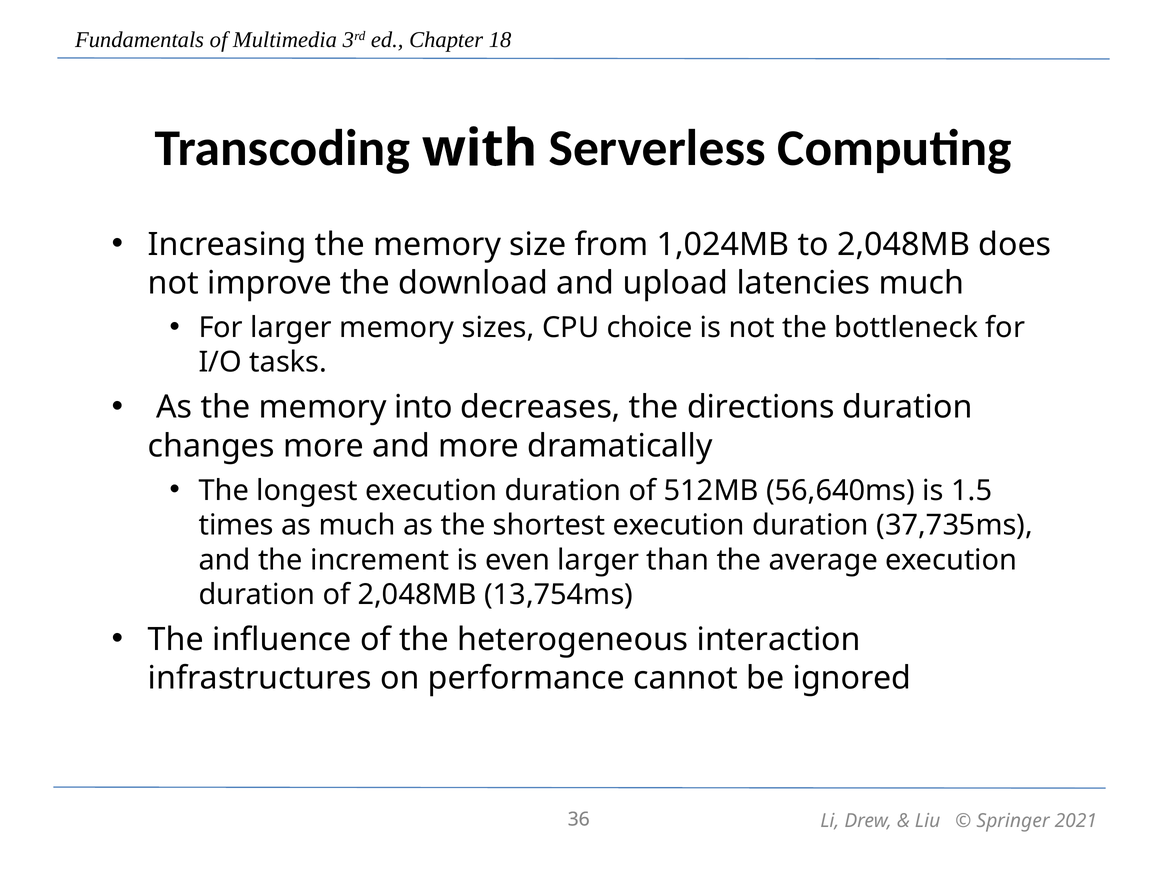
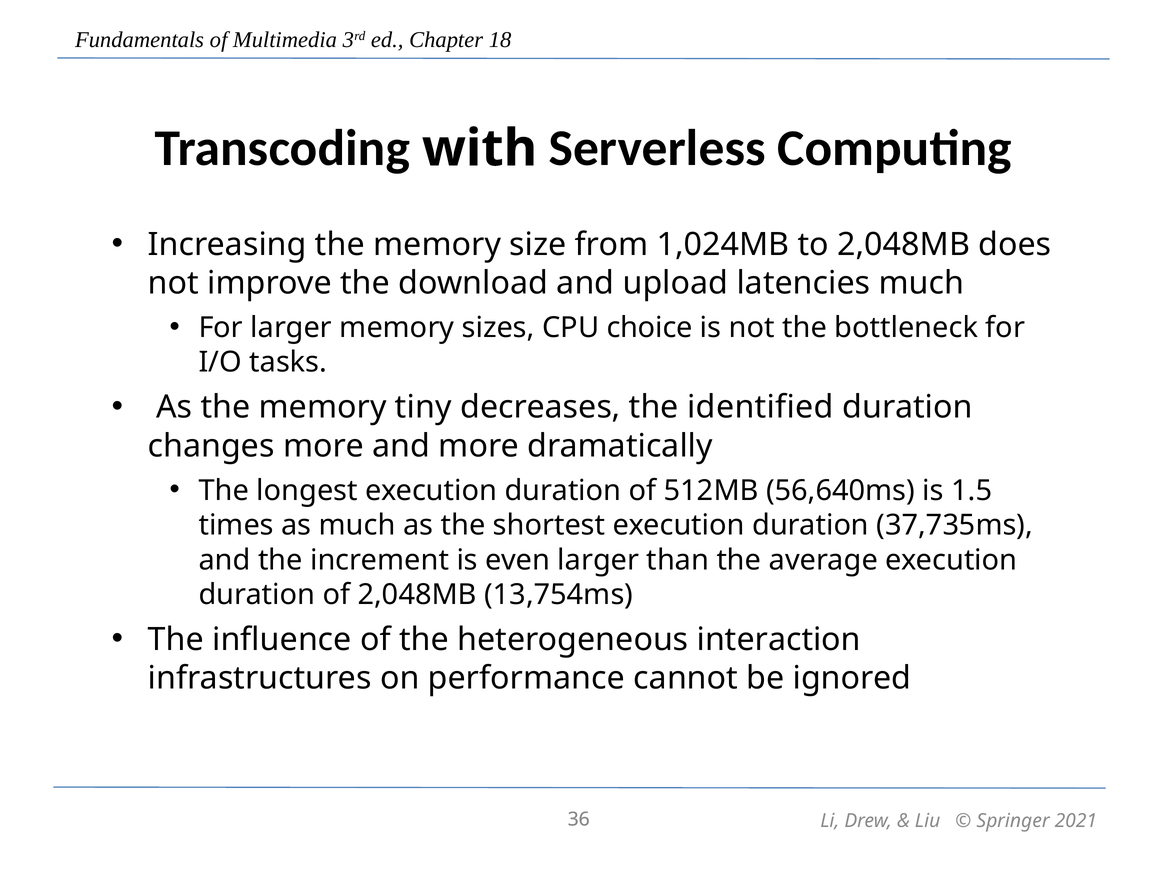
into: into -> tiny (423, 407)
directions: directions -> identified (760, 407)
